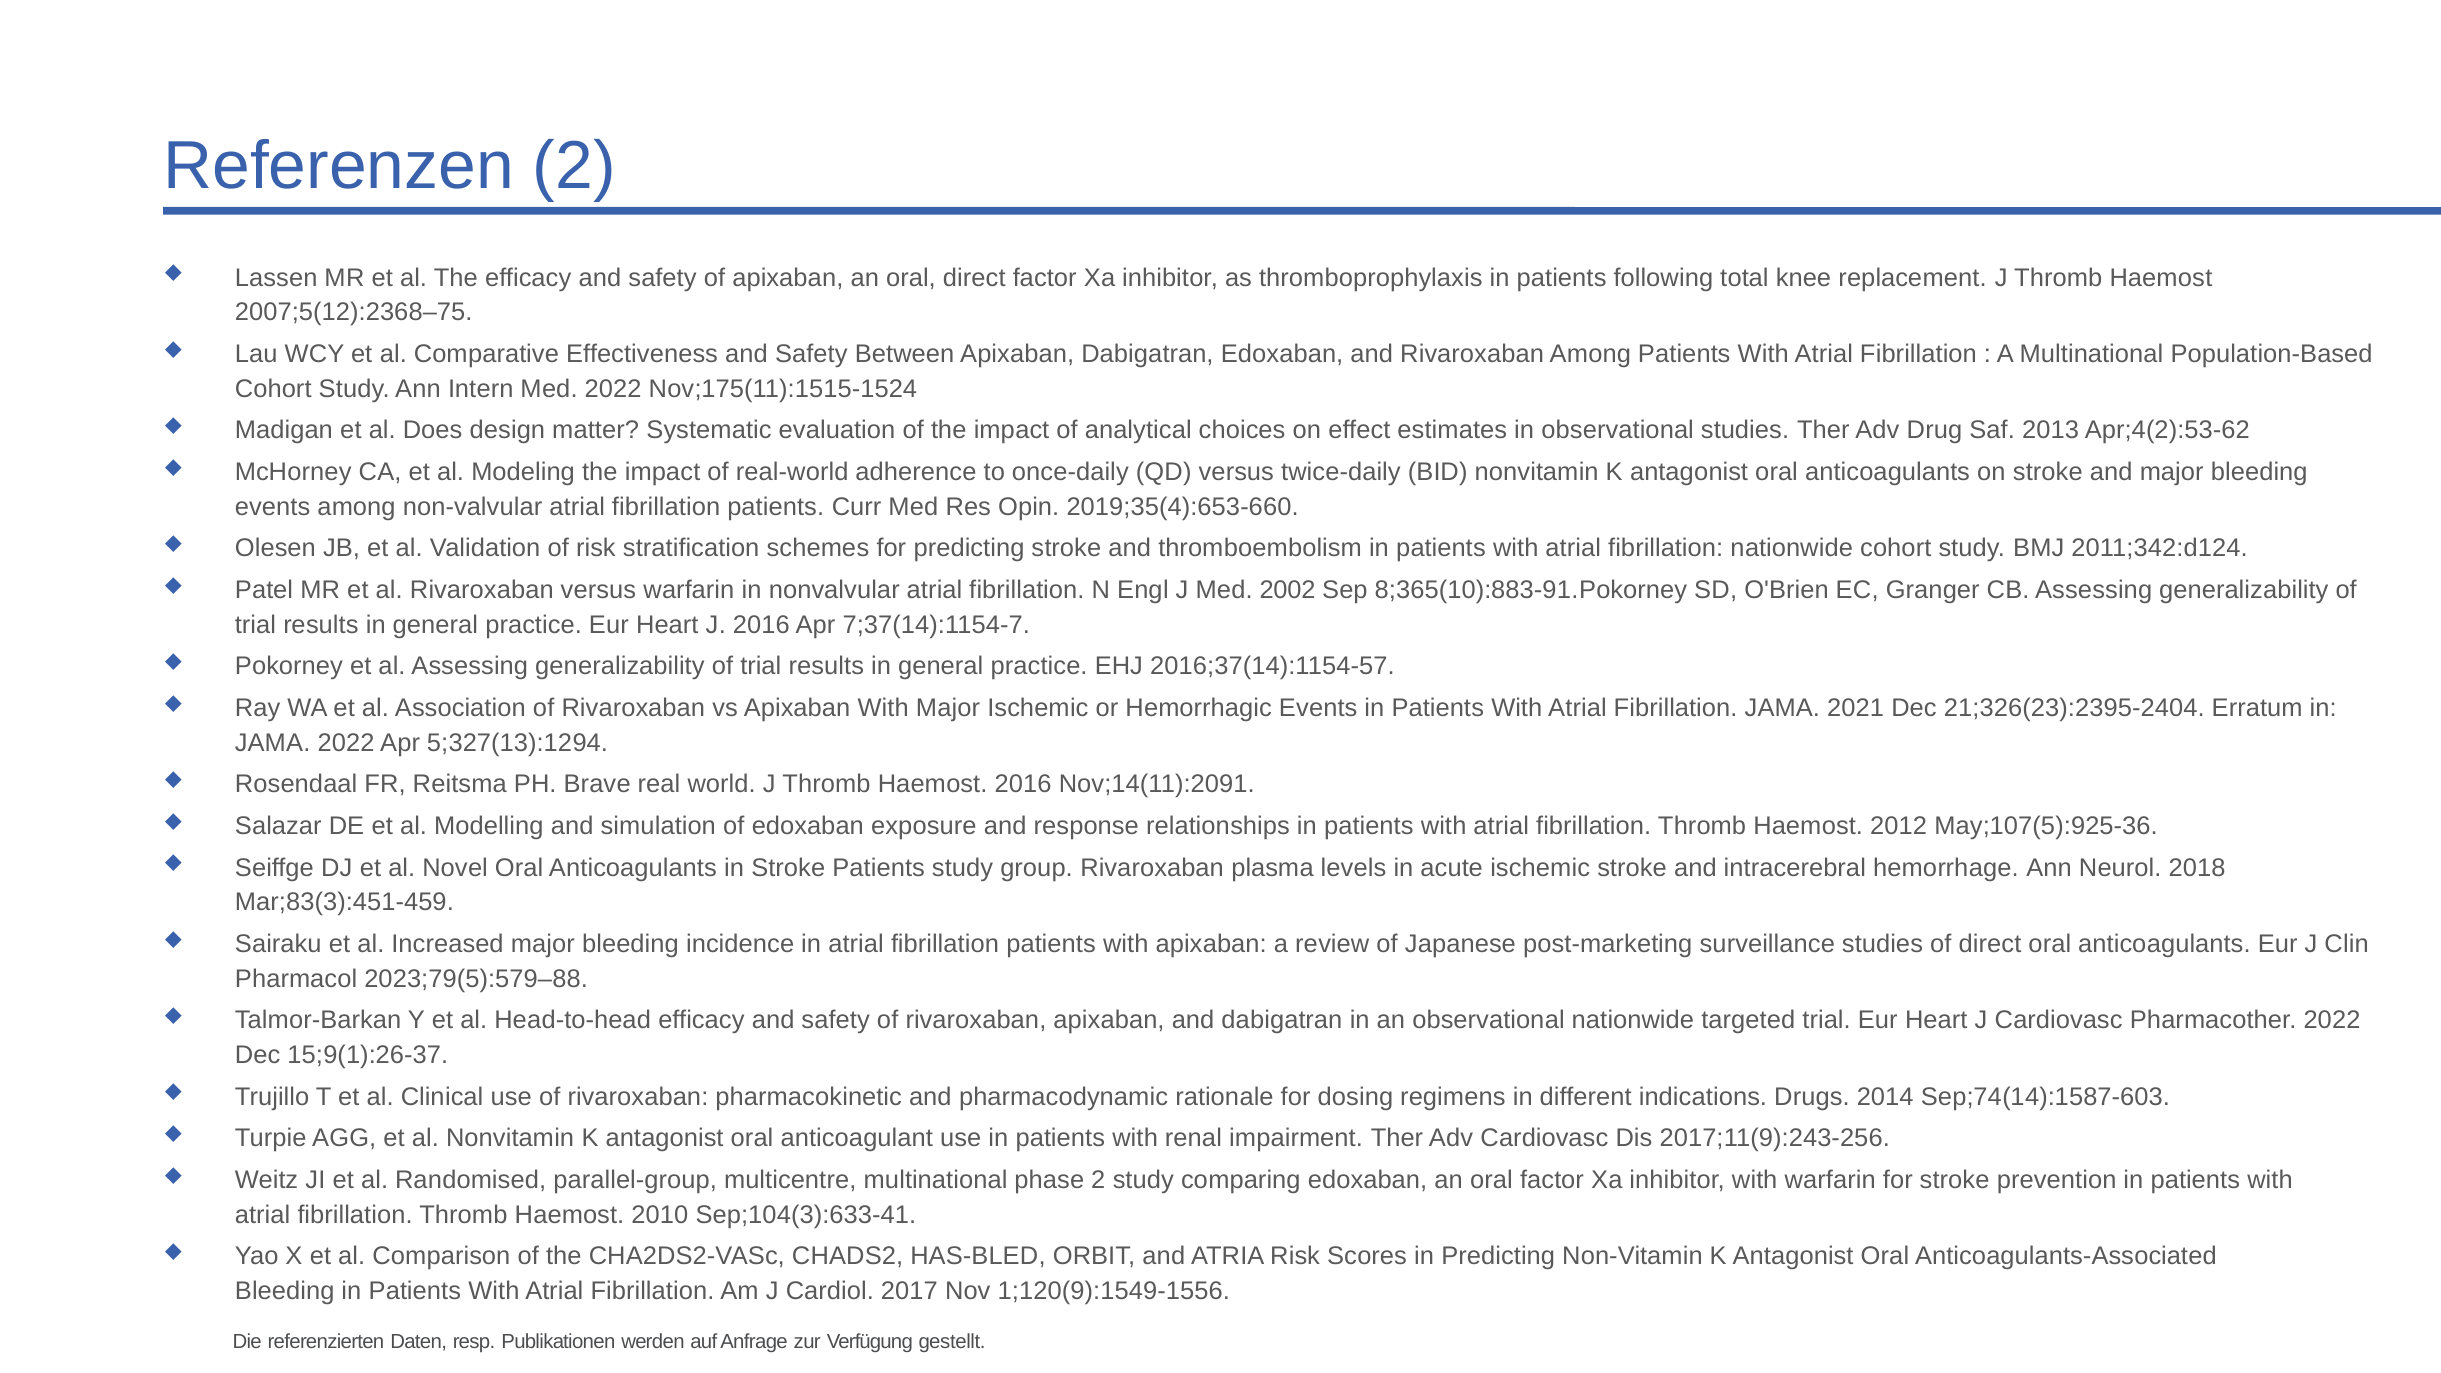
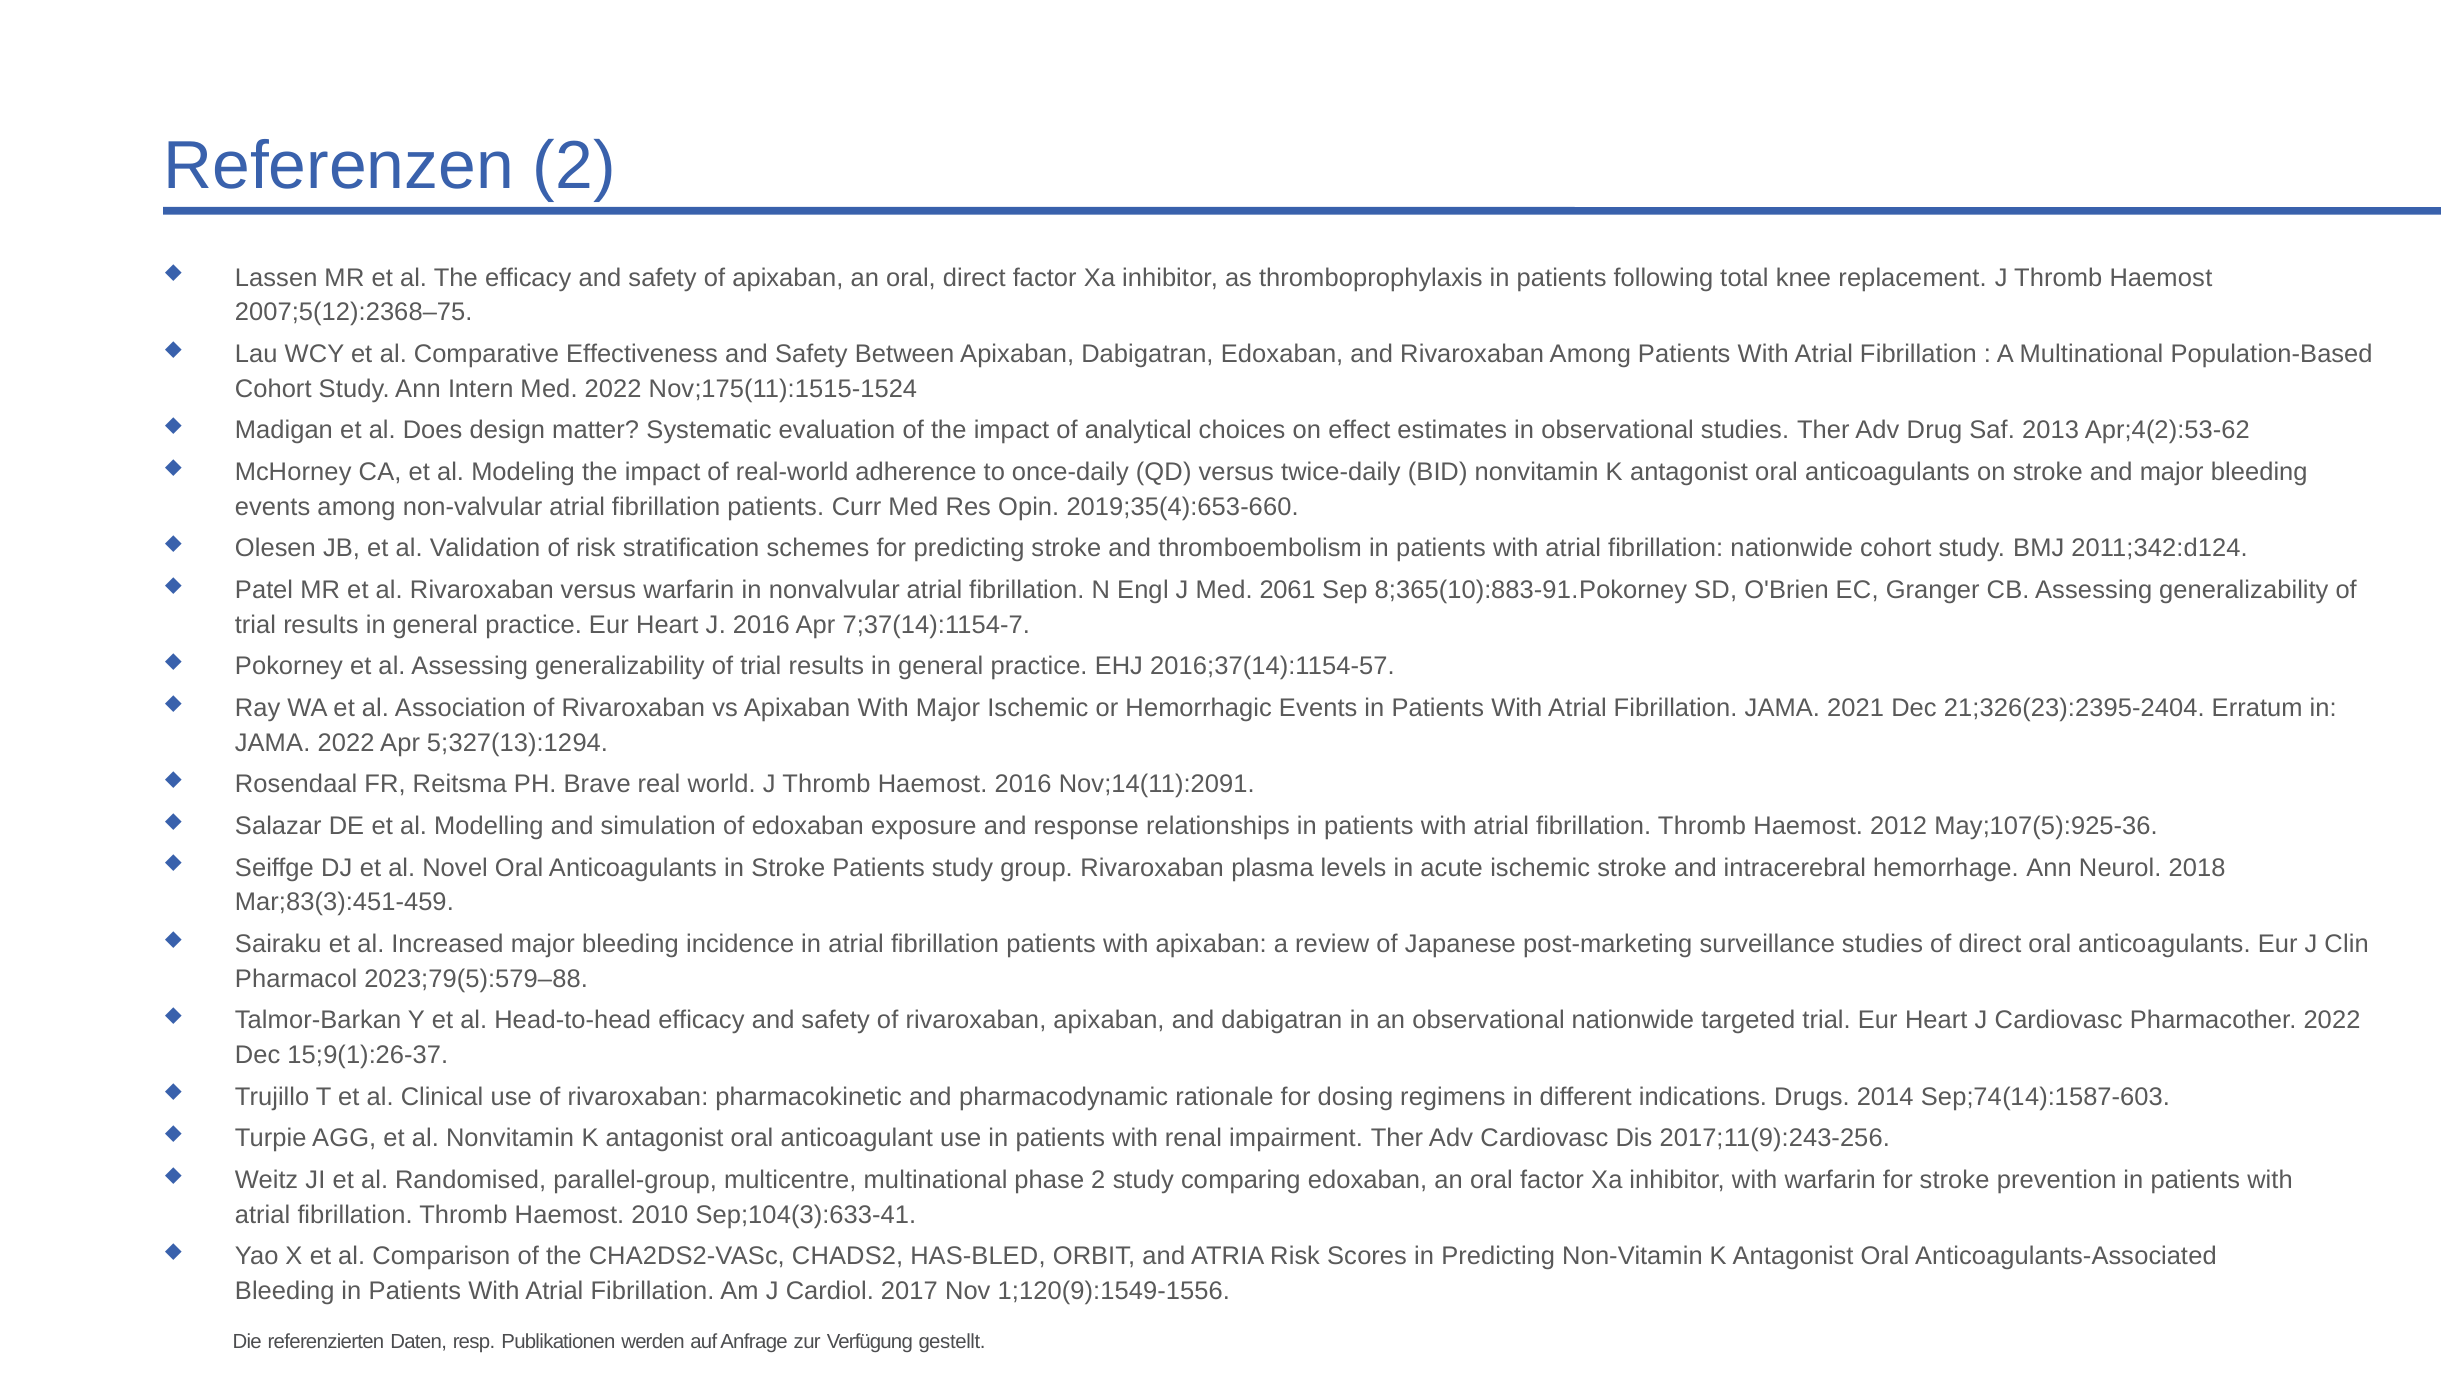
2002: 2002 -> 2061 (1287, 590)
